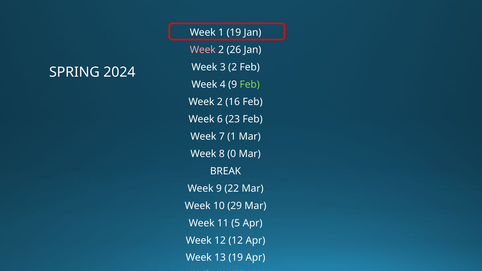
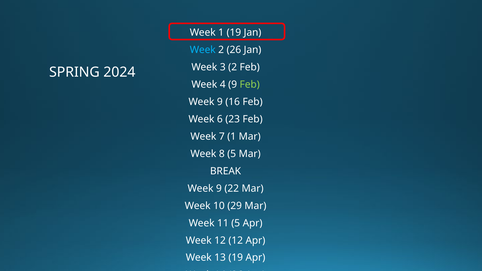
Week colour: pink -> light blue (203, 50)
2: 2 -> 9 (220, 102)
8 0: 0 -> 5 (232, 154)
